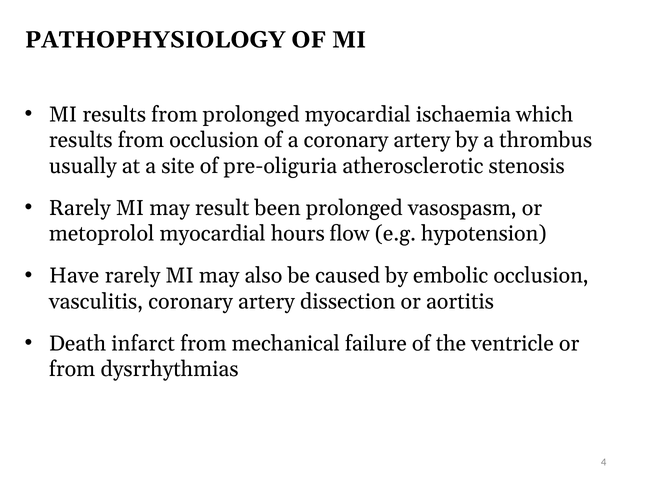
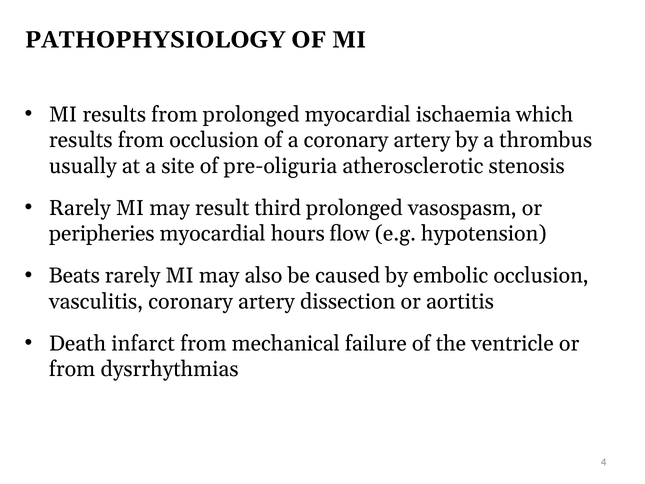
been: been -> third (278, 208)
metoprolol: metoprolol -> peripheries (102, 234)
Have: Have -> Beats (74, 276)
